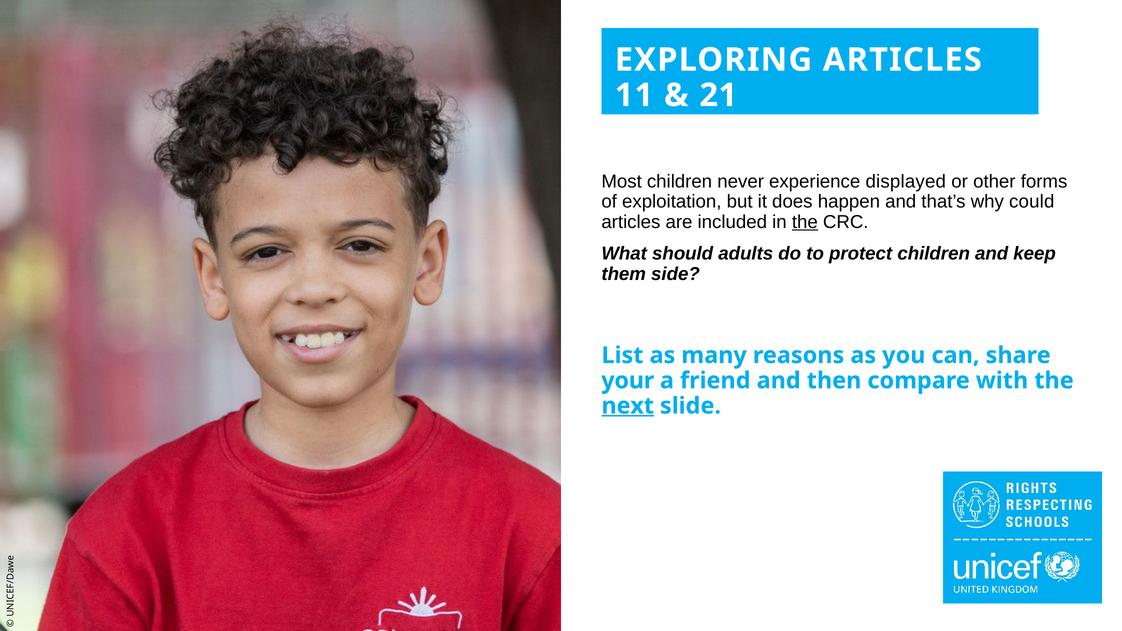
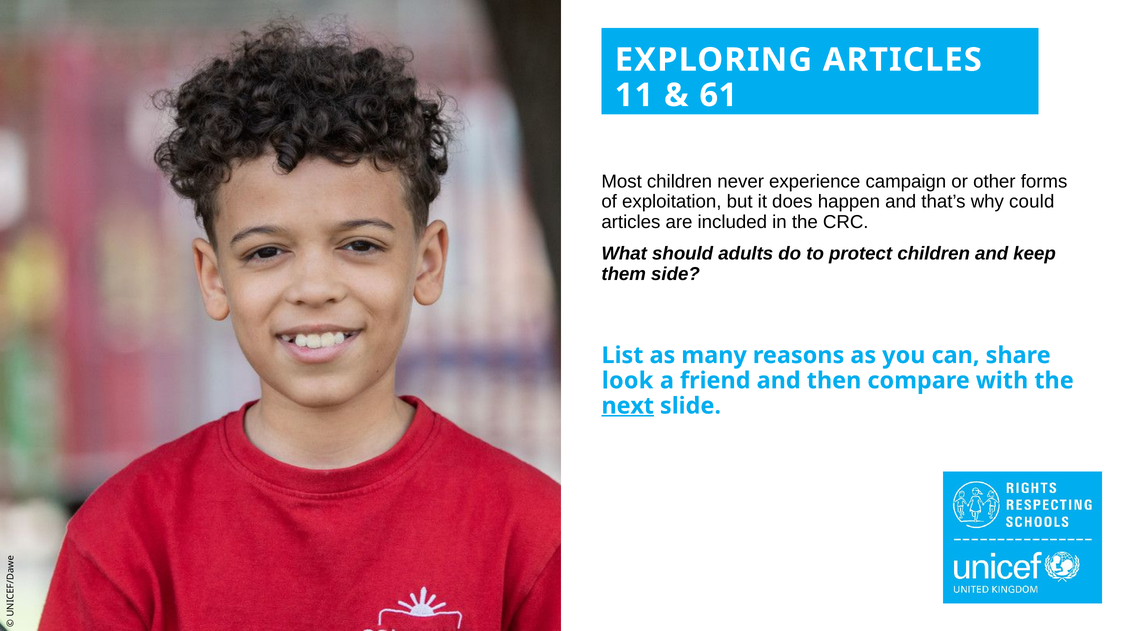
21: 21 -> 61 (718, 95)
displayed: displayed -> campaign (906, 182)
the underline: present -> none (805, 222)
your: your -> look (628, 381)
